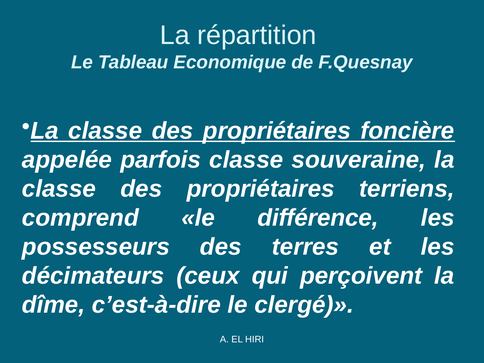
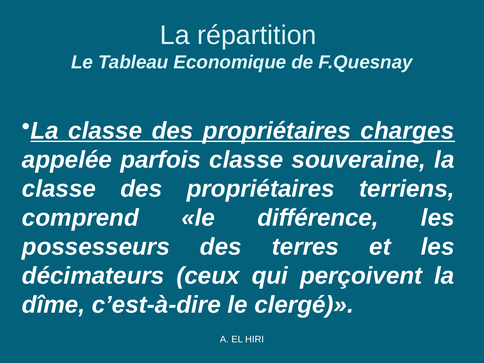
foncière: foncière -> charges (407, 131)
